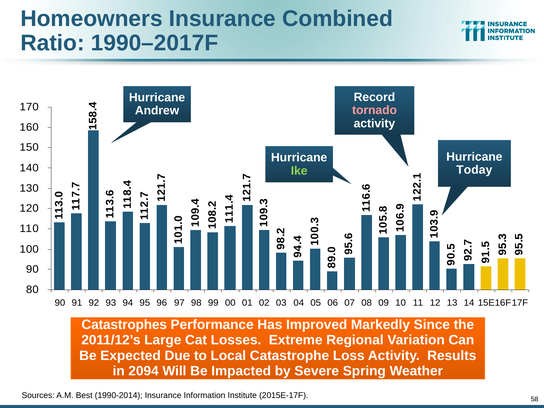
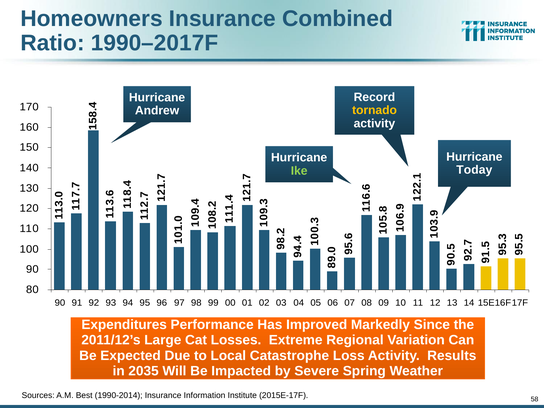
tornado colour: pink -> yellow (375, 110)
Catastrophes: Catastrophes -> Expenditures (124, 325)
2094: 2094 -> 2035 (144, 371)
